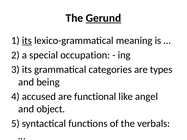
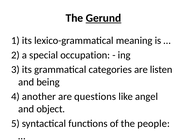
its underline: present -> none (27, 41)
types: types -> listen (161, 70)
accused: accused -> another (39, 97)
functional: functional -> questions (95, 97)
verbals: verbals -> people (154, 124)
